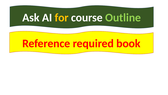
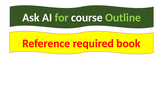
for colour: yellow -> light green (62, 18)
